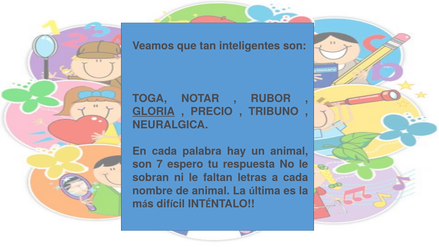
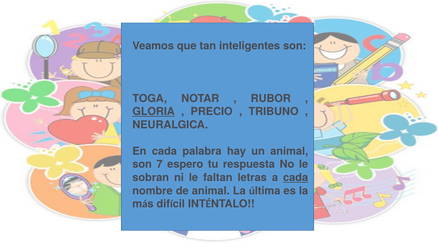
cada underline: none -> present (296, 178)
